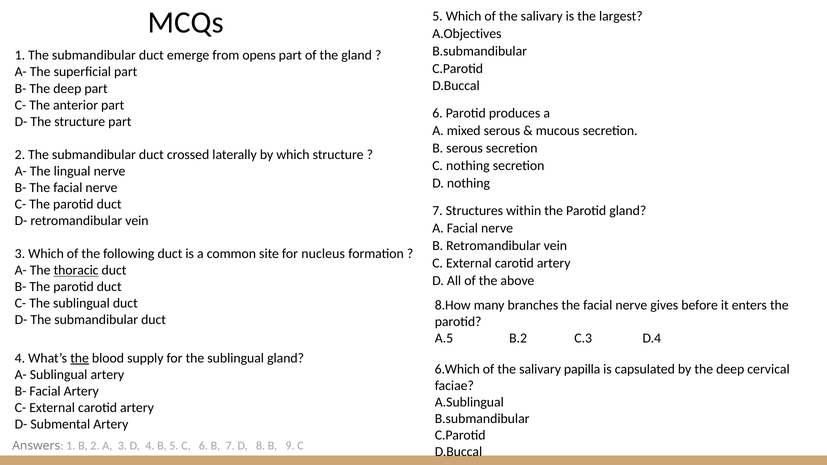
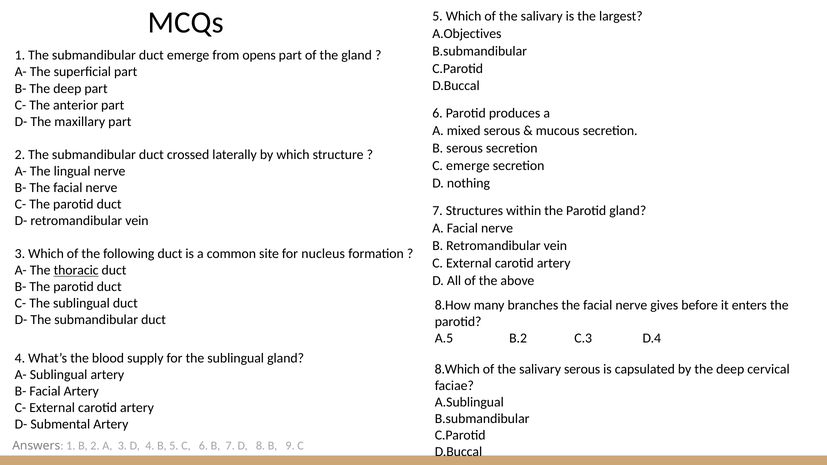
The structure: structure -> maxillary (80, 122)
C nothing: nothing -> emerge (468, 166)
the underline: present -> none (80, 358)
6.Which: 6.Which -> 8.Which (457, 369)
salivary papilla: papilla -> serous (582, 369)
